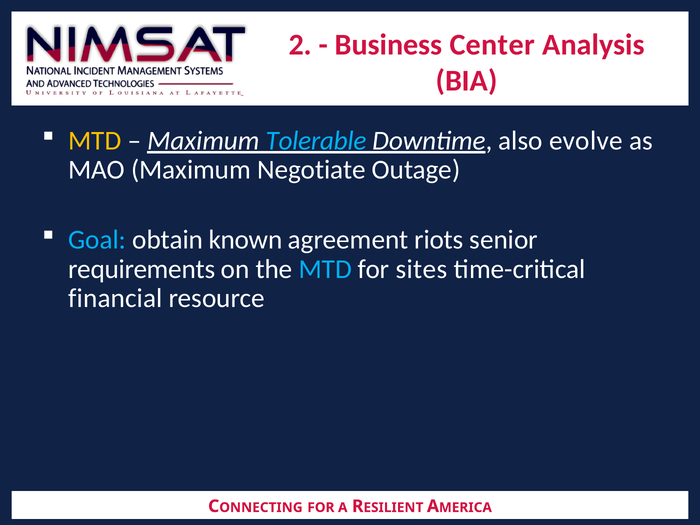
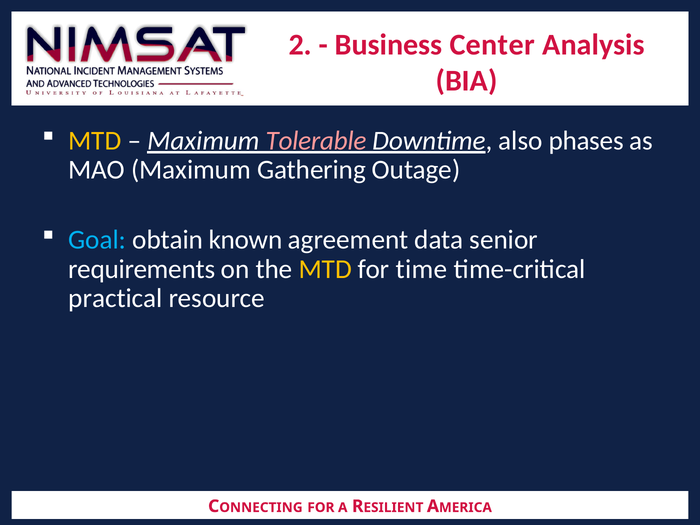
Tolerable colour: light blue -> pink (316, 141)
evolve: evolve -> phases (586, 141)
Negotiate: Negotiate -> Gathering (311, 170)
riots: riots -> data (439, 240)
MTD colour: light blue -> yellow (325, 269)
sites: sites -> time (422, 269)
financial: financial -> practical (115, 298)
